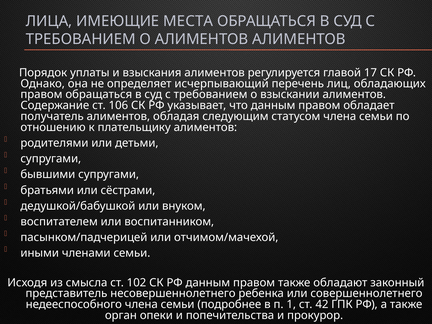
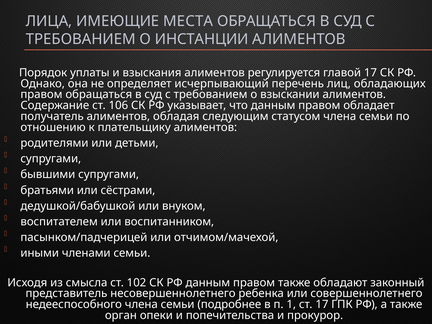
О АЛИМЕНТОВ: АЛИМЕНТОВ -> ИНСТАНЦИИ (202, 39)
ст 42: 42 -> 17 (322, 304)
